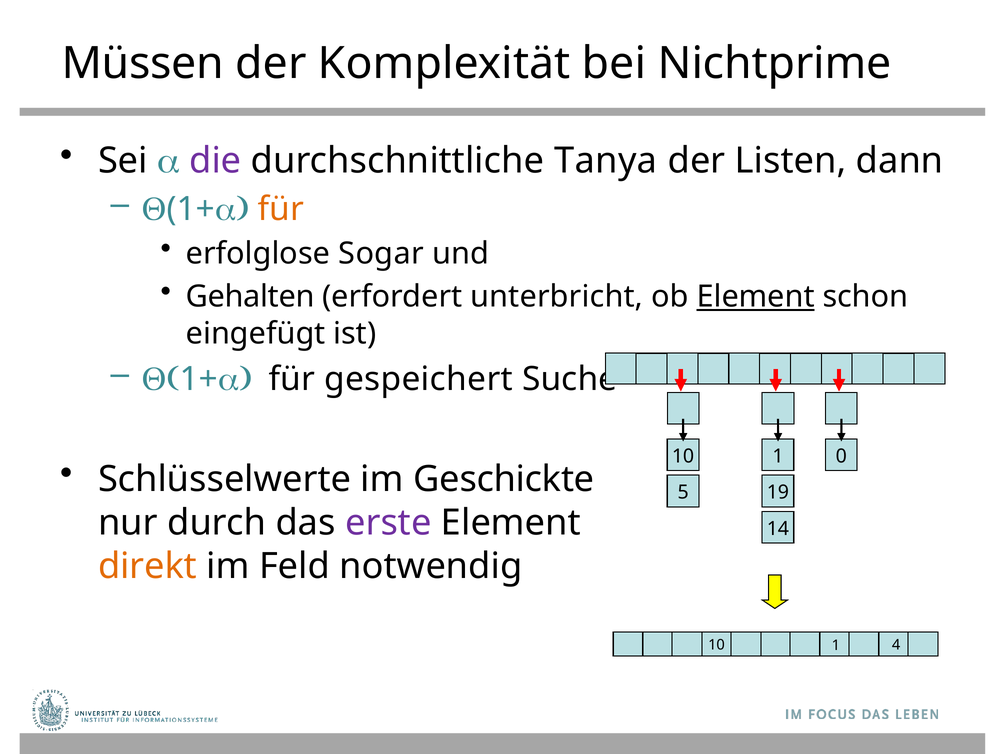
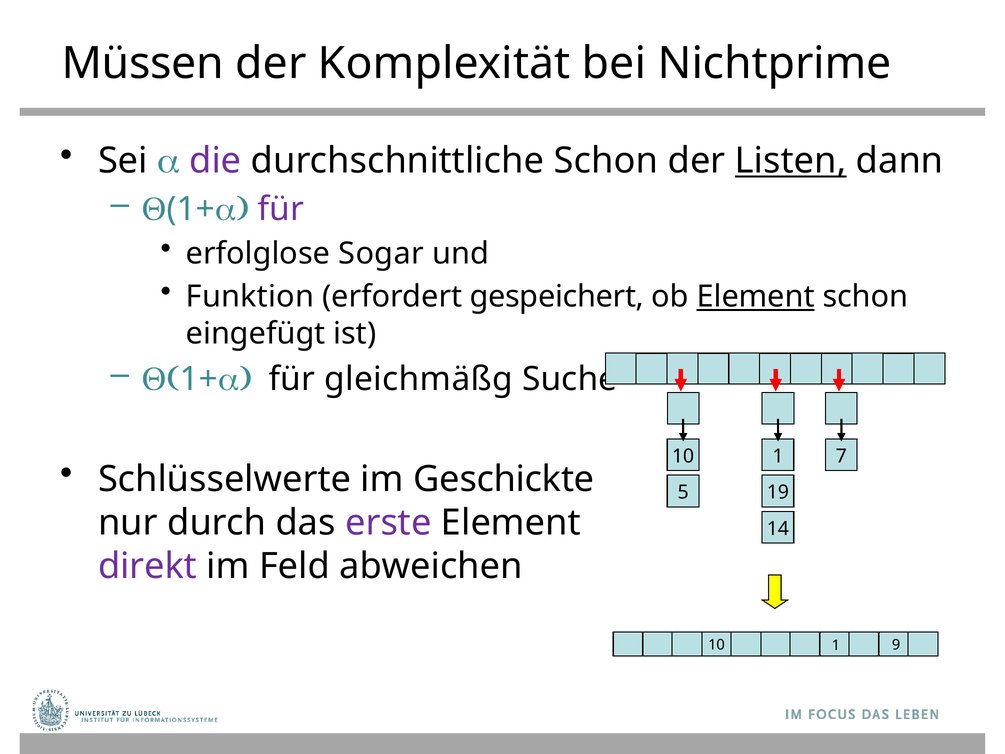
durchschnittliche Tanya: Tanya -> Schon (606, 161)
Listen underline: none -> present (791, 161)
für colour: orange -> purple (281, 209)
Gehalten: Gehalten -> Funktion (250, 297)
unterbricht: unterbricht -> gespeichert (557, 297)
gespeichert: gespeichert -> gleichmäßg (419, 379)
0: 0 -> 7 (841, 456)
direkt colour: orange -> purple (147, 566)
notwendig: notwendig -> abweichen (431, 566)
4: 4 -> 9 (896, 645)
